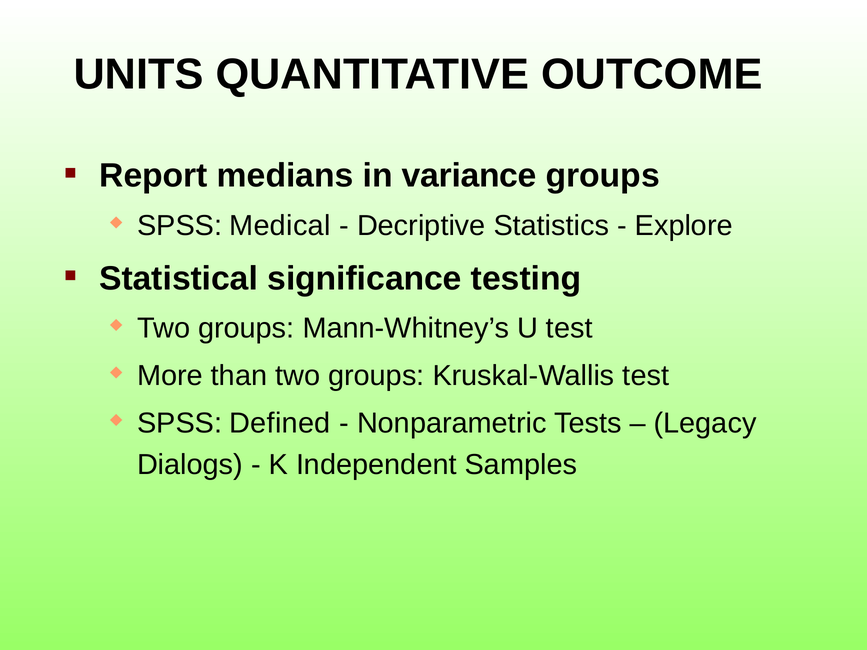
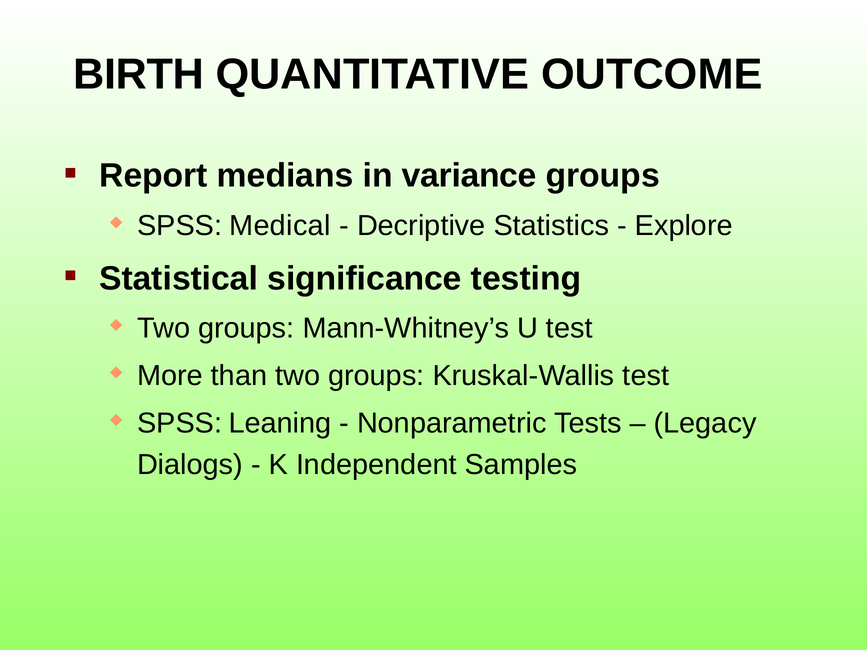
UNITS: UNITS -> BIRTH (139, 74)
Defined: Defined -> Leaning (280, 423)
